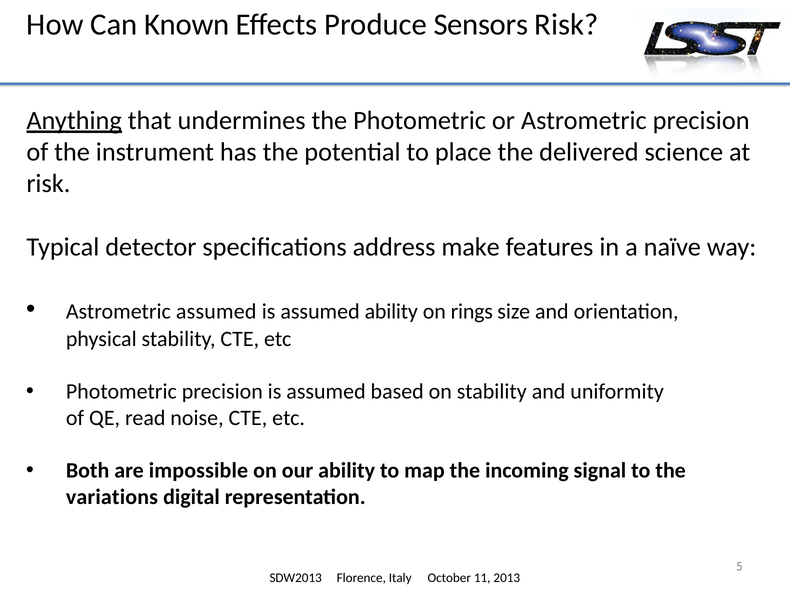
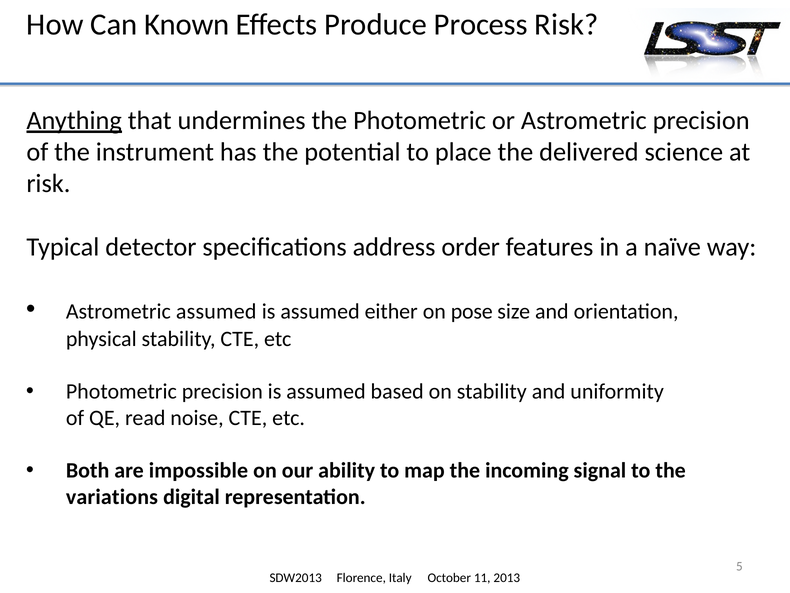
Sensors: Sensors -> Process (481, 24)
make: make -> order (471, 247)
assumed ability: ability -> either (391, 311)
rings: rings -> pose (472, 311)
